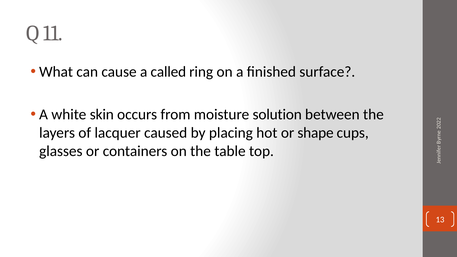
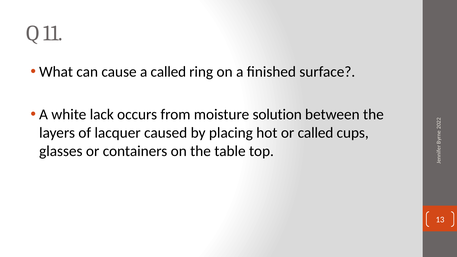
skin: skin -> lack (102, 115)
or shape: shape -> called (316, 133)
